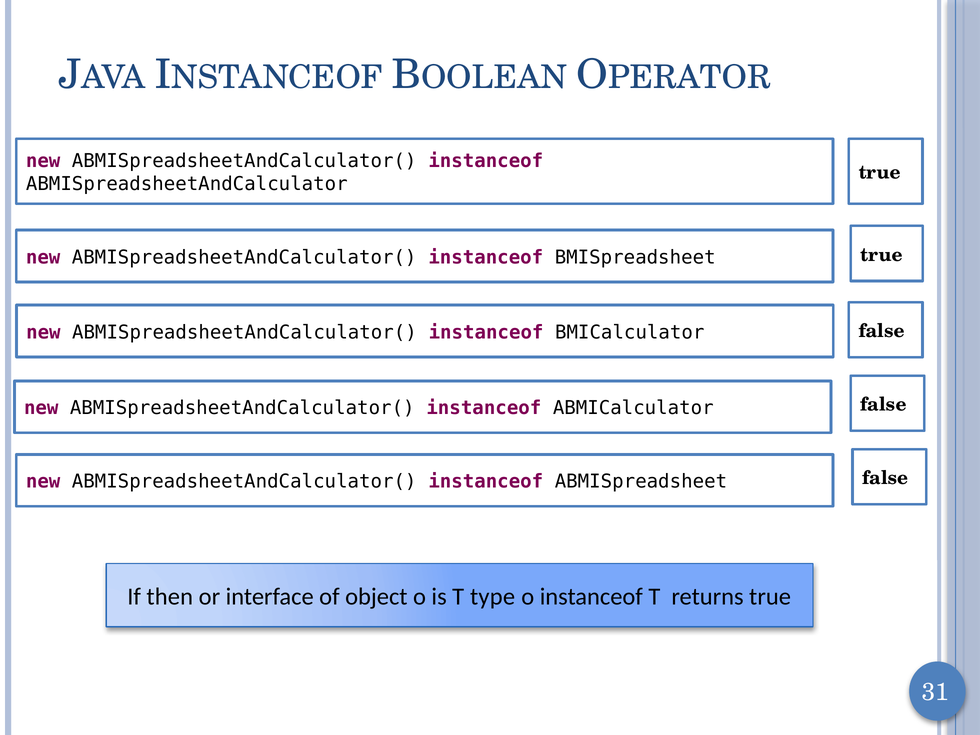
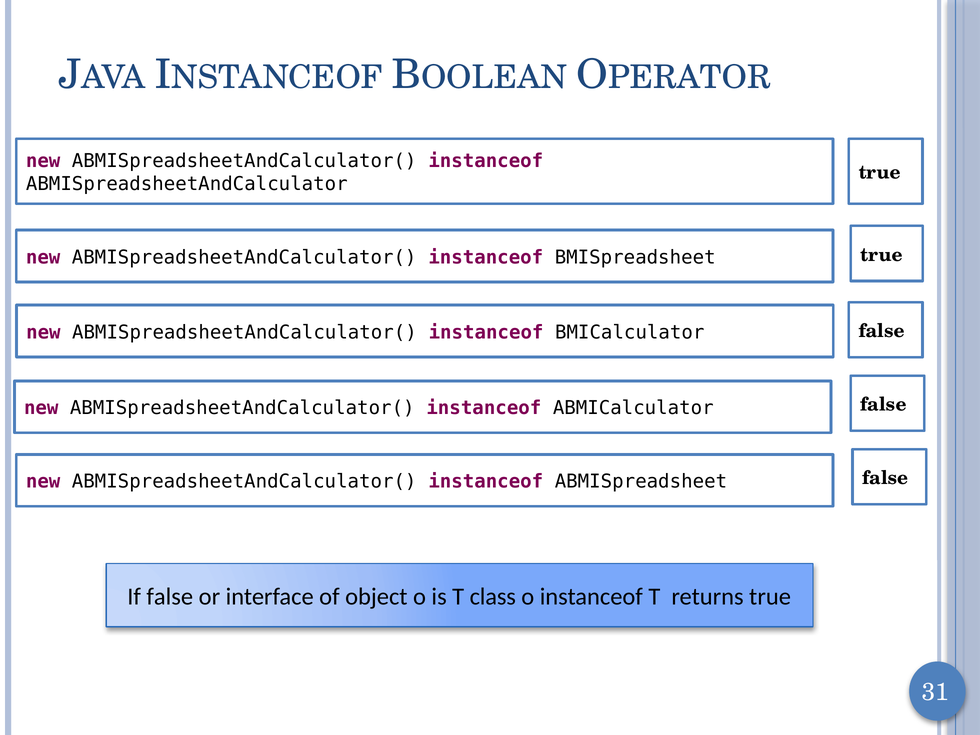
If then: then -> false (170, 597)
type: type -> class (493, 597)
